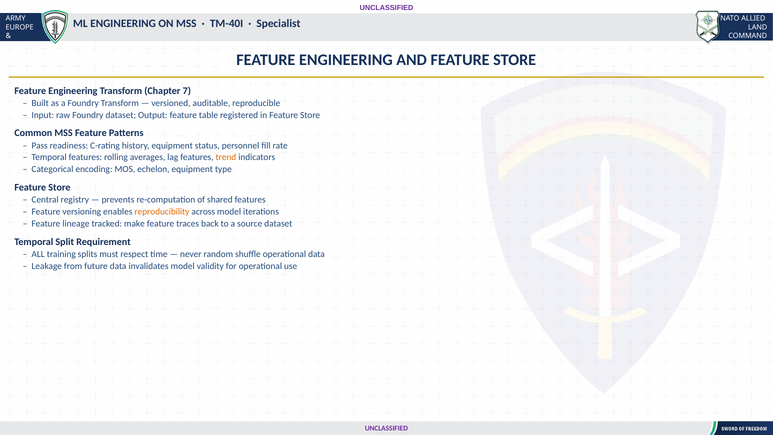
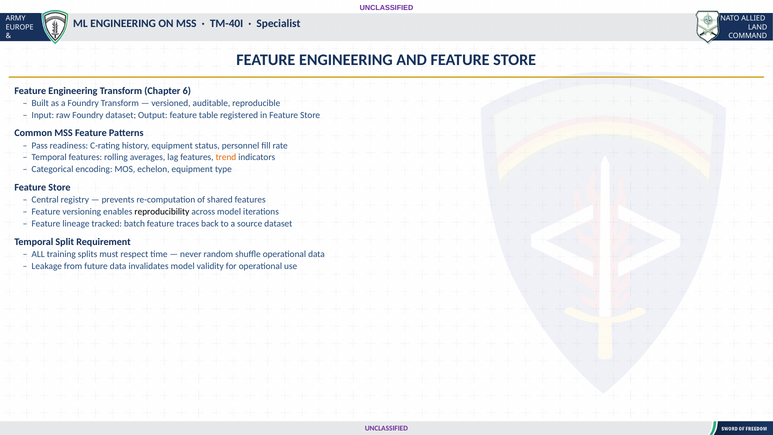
7: 7 -> 6 (187, 91)
reproducibility colour: orange -> black (162, 212)
make: make -> batch (134, 223)
